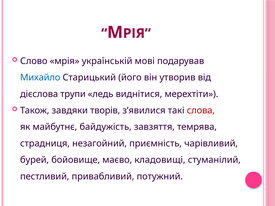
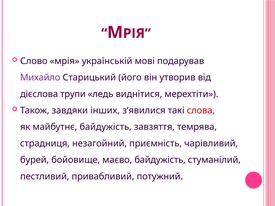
Михайло colour: blue -> purple (40, 78)
творів: творів -> інших (105, 111)
маєво кладовищі: кладовищі -> байдужість (160, 160)
